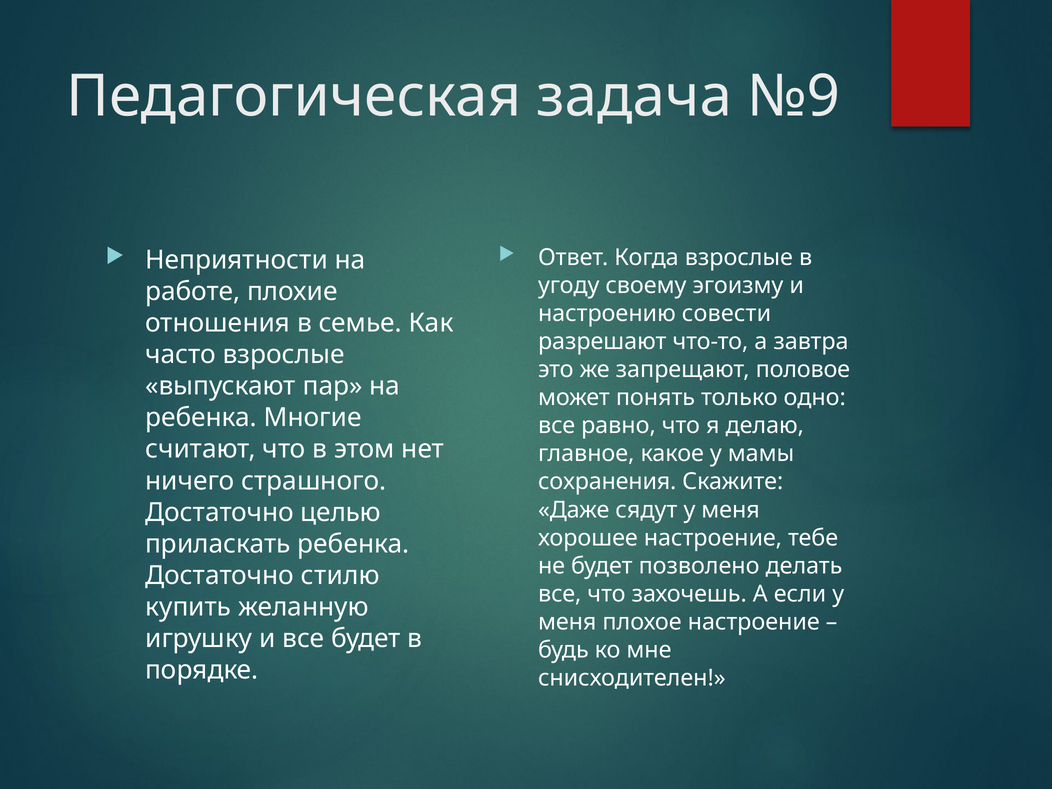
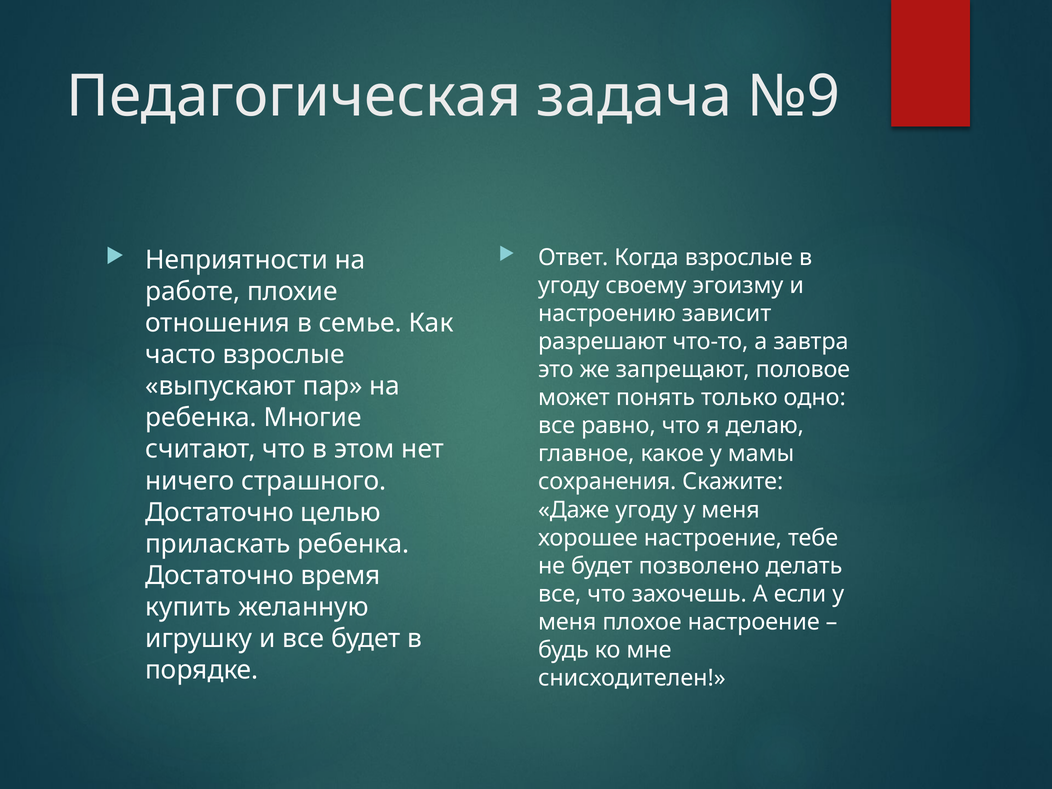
совести: совести -> зависит (727, 314)
Даже сядут: сядут -> угоду (646, 510)
стилю: стилю -> время (341, 576)
